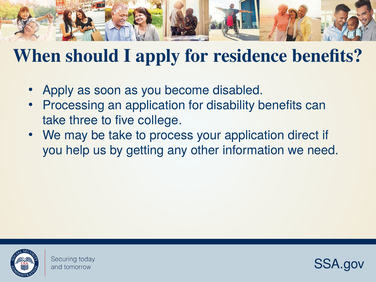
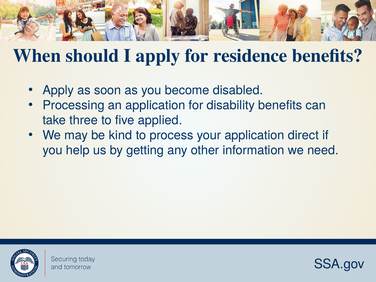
college: college -> applied (160, 120)
be take: take -> kind (120, 135)
